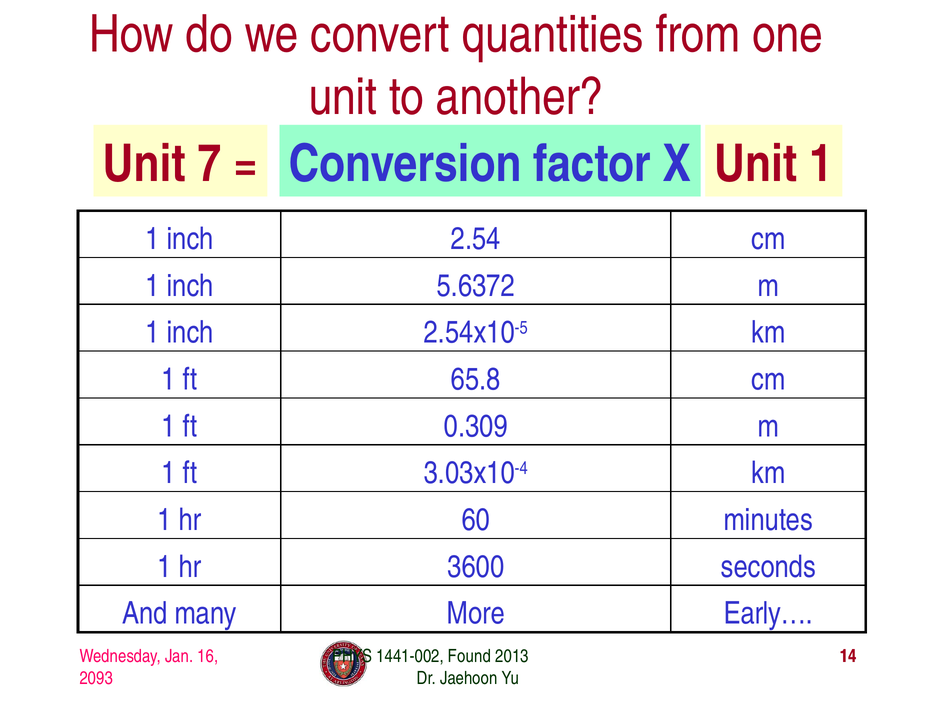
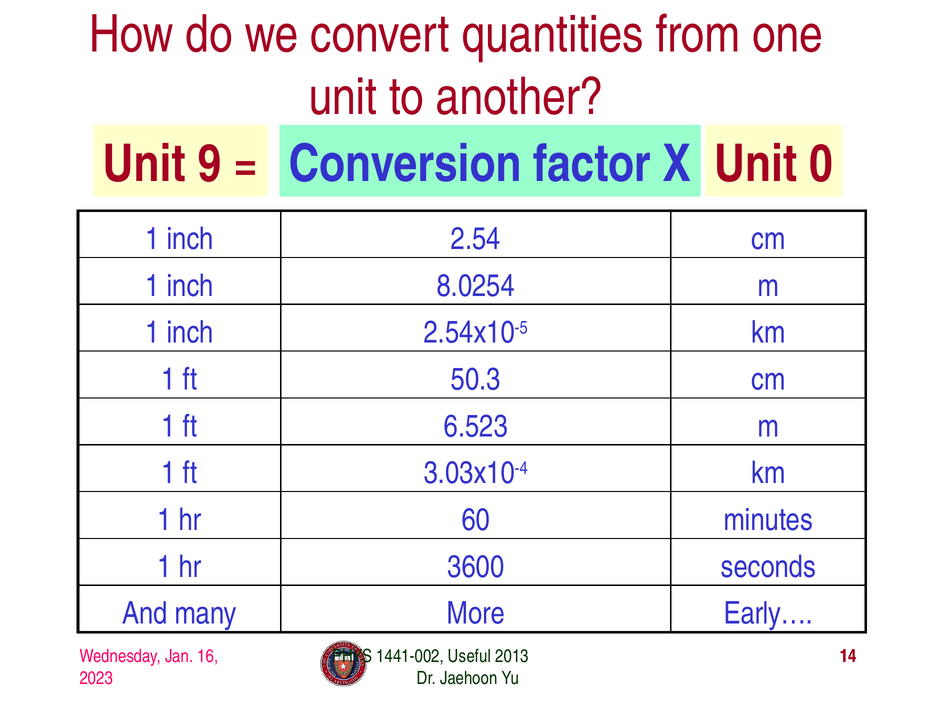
7: 7 -> 9 (209, 164)
Unit 1: 1 -> 0 (821, 164)
5.6372: 5.6372 -> 8.0254 (476, 286)
65.8: 65.8 -> 50.3 (476, 379)
0.309: 0.309 -> 6.523 (476, 426)
Found: Found -> Useful (469, 656)
2093: 2093 -> 2023 (96, 678)
